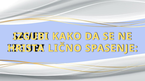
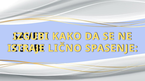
HRISTA: HRISTA -> ISTRAJE (26, 49)
